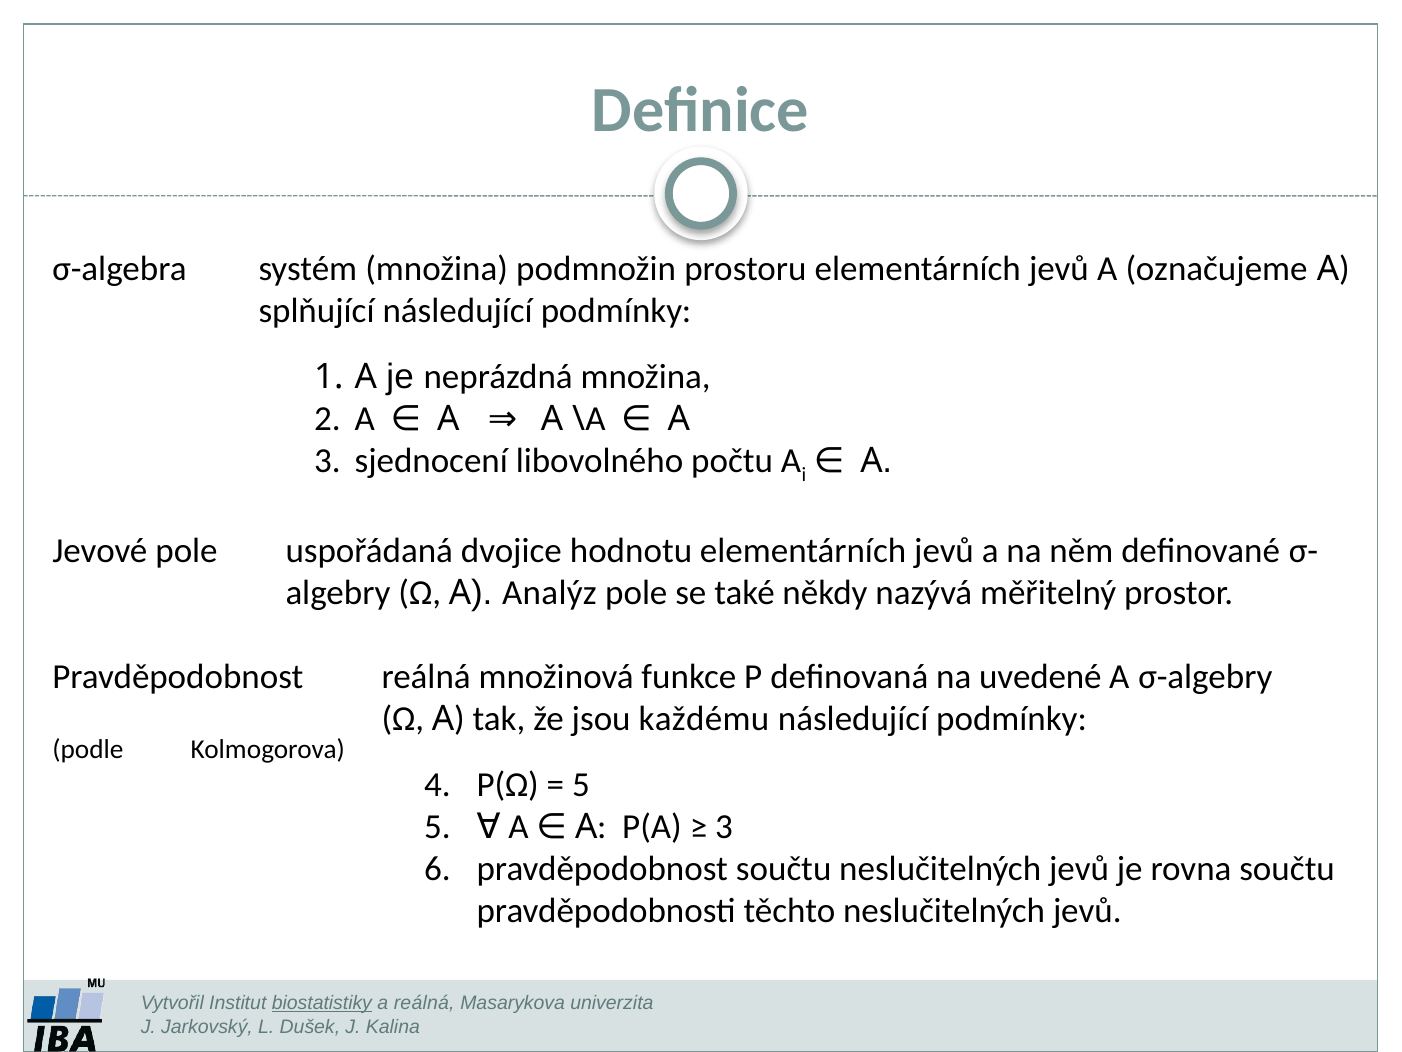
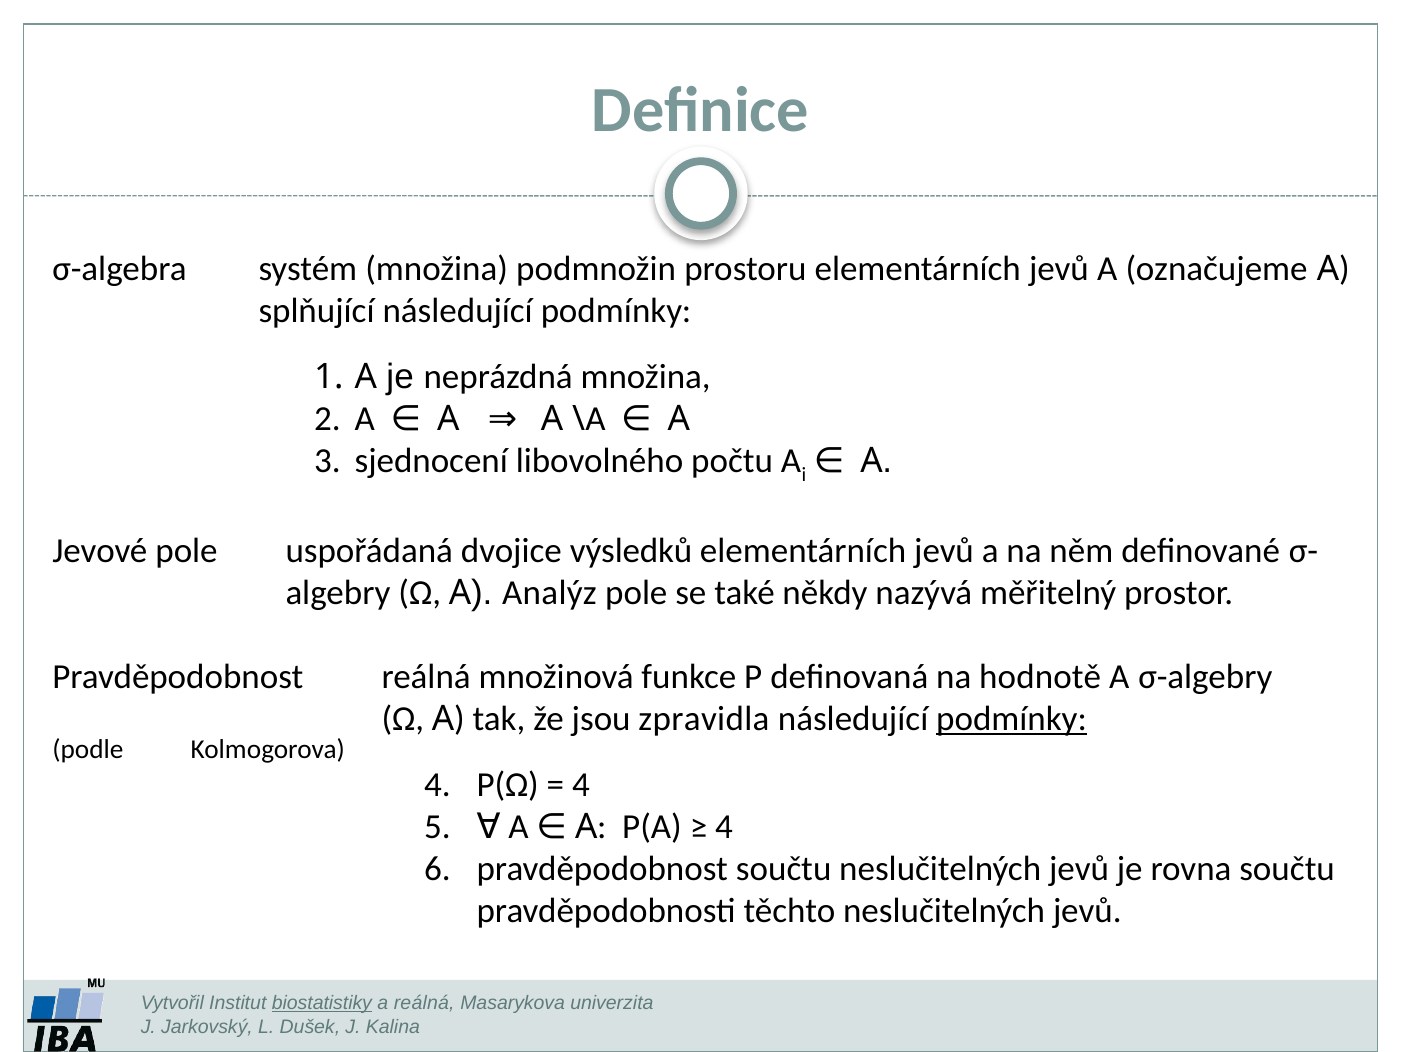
hodnotu: hodnotu -> výsledků (631, 551)
uvedené: uvedené -> hodnotě (1040, 677)
každému: každému -> zpravidla (704, 719)
podmínky underline: none -> present (1012, 719)
5: 5 -> 4 (581, 784)
3: 3 -> 4 (724, 826)
